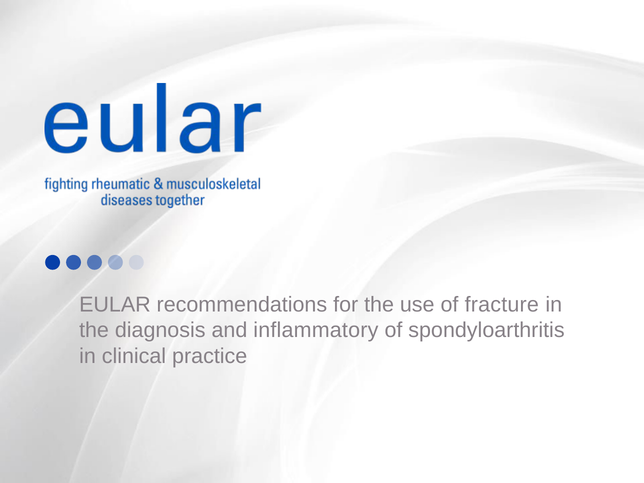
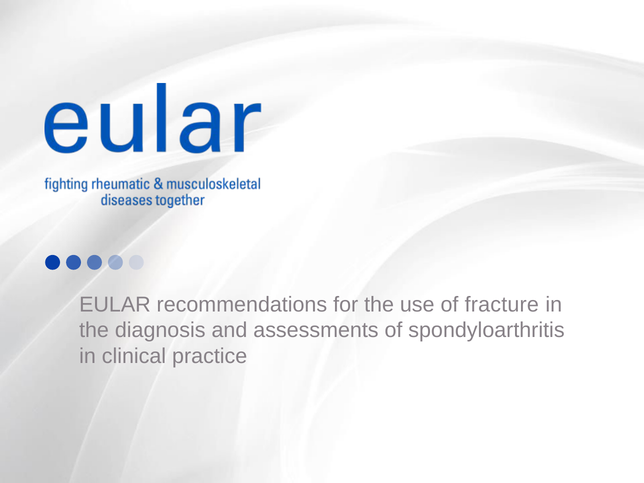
inflammatory: inflammatory -> assessments (316, 330)
